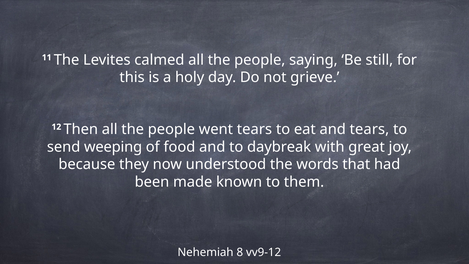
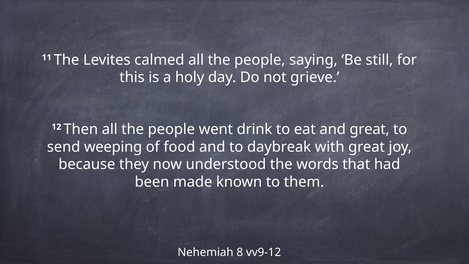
went tears: tears -> drink (255, 129)
and tears: tears -> great (370, 129)
